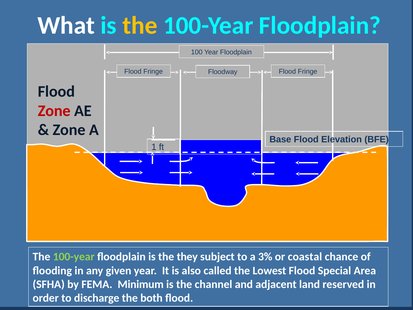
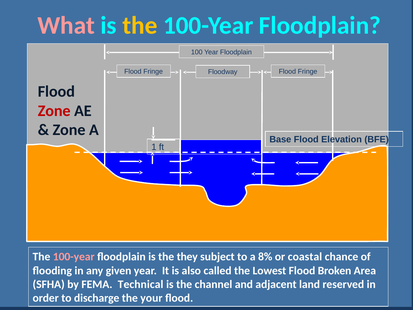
What colour: white -> pink (66, 25)
100-year colour: light green -> pink (74, 257)
3%: 3% -> 8% (265, 257)
Special: Special -> Broken (335, 270)
Minimum: Minimum -> Technical (141, 284)
both: both -> your (151, 298)
